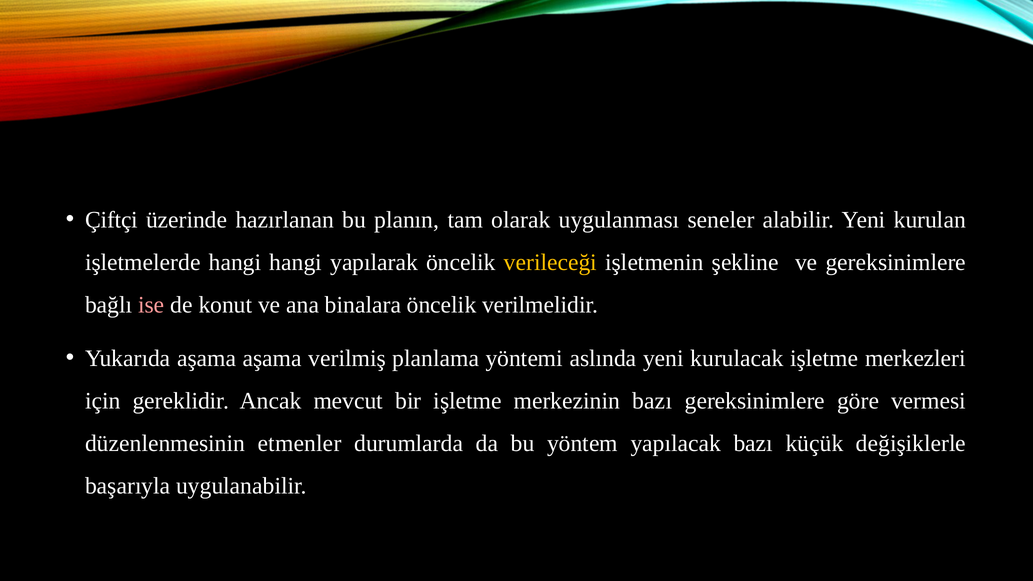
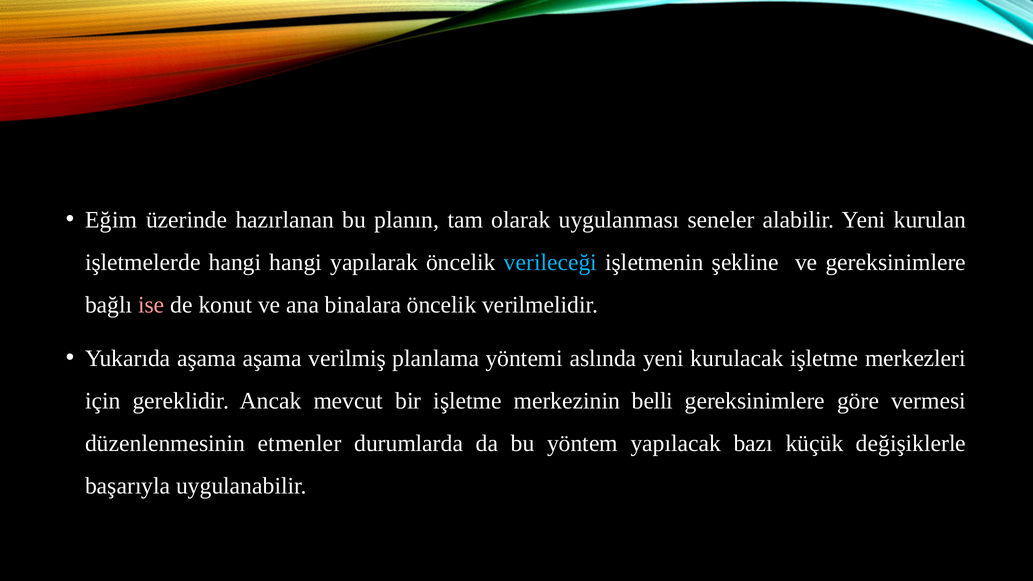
Çiftçi: Çiftçi -> Eğim (111, 220)
verileceği colour: yellow -> light blue (550, 262)
merkezinin bazı: bazı -> belli (652, 401)
